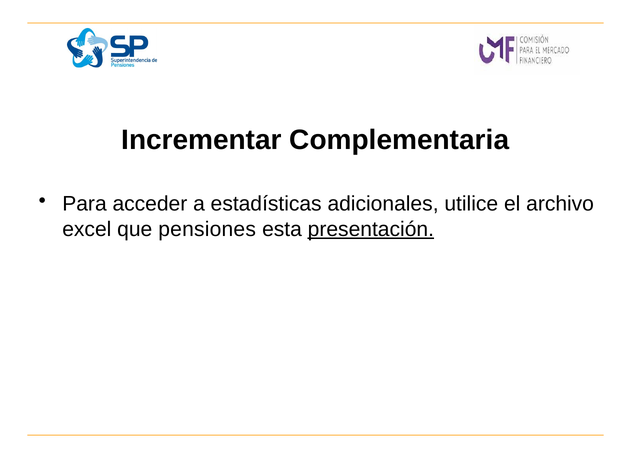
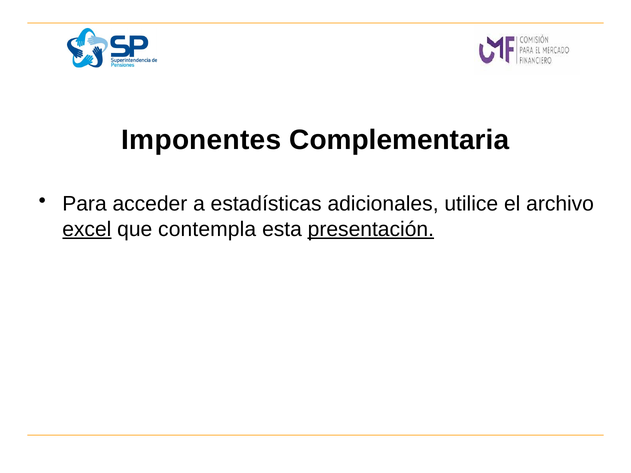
Incrementar: Incrementar -> Imponentes (201, 140)
excel underline: none -> present (87, 229)
pensiones: pensiones -> contempla (207, 229)
